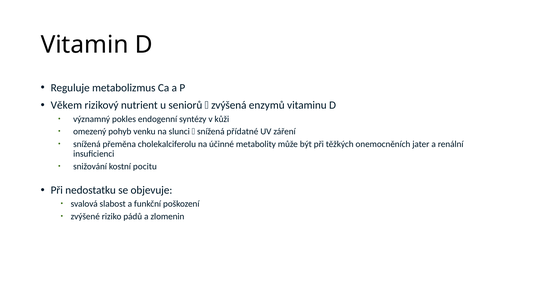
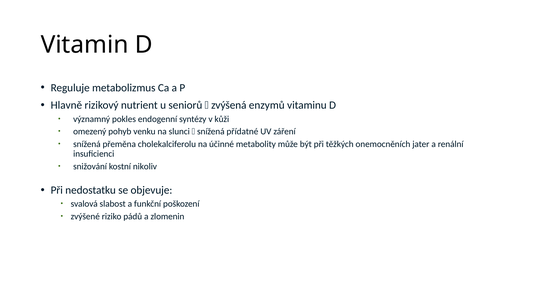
Věkem: Věkem -> Hlavně (66, 105)
pocitu: pocitu -> nikoliv (145, 167)
